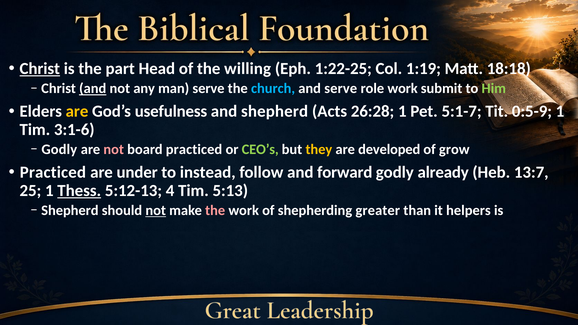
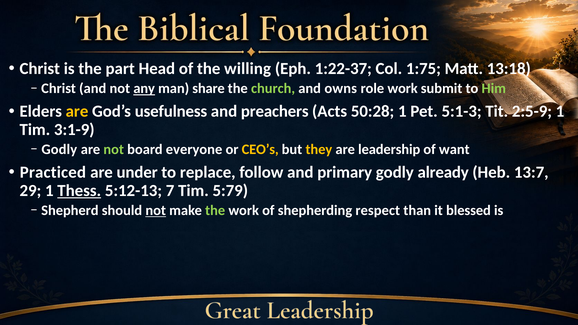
Christ underline: present -> none (40, 69)
1:22-25: 1:22-25 -> 1:22-37 (343, 69)
1:19: 1:19 -> 1:75 (423, 69)
18:18: 18:18 -> 13:18 (509, 69)
and underline: present -> none (93, 89)
any underline: none -> present (144, 89)
man serve: serve -> share (209, 89)
church colour: light blue -> light green (273, 89)
and serve: serve -> owns (341, 89)
and shepherd: shepherd -> preachers (275, 111)
26:28: 26:28 -> 50:28 (373, 111)
5:1-7: 5:1-7 -> 5:1-3 (462, 111)
0:5-9: 0:5-9 -> 2:5-9 (532, 111)
3:1-6: 3:1-6 -> 3:1-9 (74, 130)
not colour: pink -> light green (114, 150)
board practiced: practiced -> everyone (194, 150)
CEO’s colour: light green -> yellow (260, 150)
developed: developed -> leadership (389, 150)
grow: grow -> want (454, 150)
instead: instead -> replace (208, 172)
forward: forward -> primary (345, 172)
25: 25 -> 29 (30, 191)
4: 4 -> 7 (170, 191)
5:13: 5:13 -> 5:79 (230, 191)
the colour: pink -> light green (215, 211)
greater: greater -> respect (378, 211)
helpers: helpers -> blessed (468, 211)
